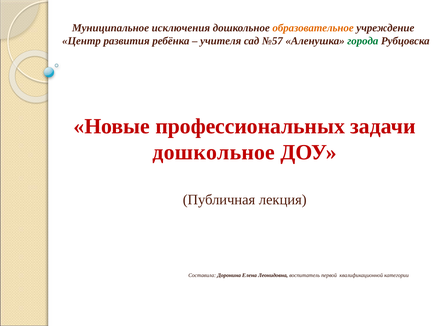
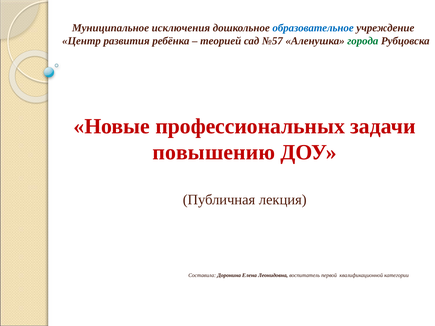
образовательное colour: orange -> blue (313, 28)
учителя: учителя -> теорией (221, 41)
дошкольное: дошкольное -> повышению (214, 153)
